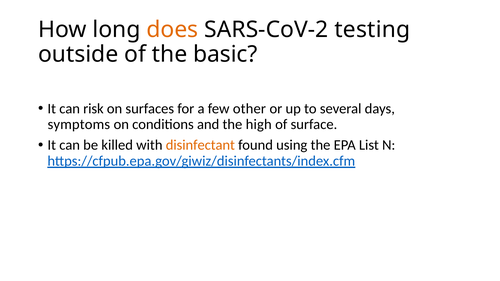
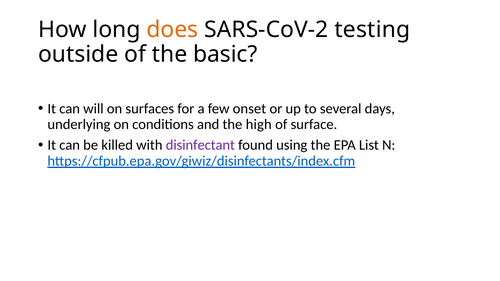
risk: risk -> will (93, 109)
other: other -> onset (249, 109)
symptoms: symptoms -> underlying (79, 124)
disinfectant colour: orange -> purple (200, 145)
